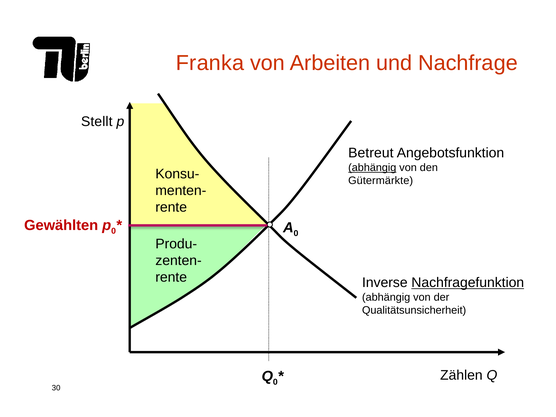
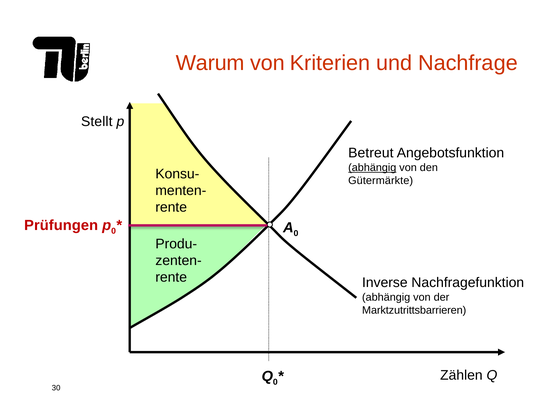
Franka: Franka -> Warum (210, 63)
Arbeiten: Arbeiten -> Kriterien (330, 63)
Gewählten: Gewählten -> Prüfungen (61, 225)
Nachfragefunktion underline: present -> none (468, 283)
Qualitätsunsicherheit: Qualitätsunsicherheit -> Marktzutrittsbarrieren (414, 310)
